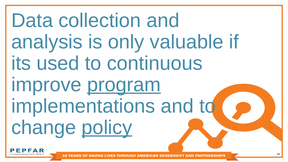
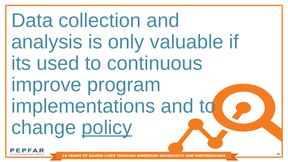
program underline: present -> none (124, 85)
